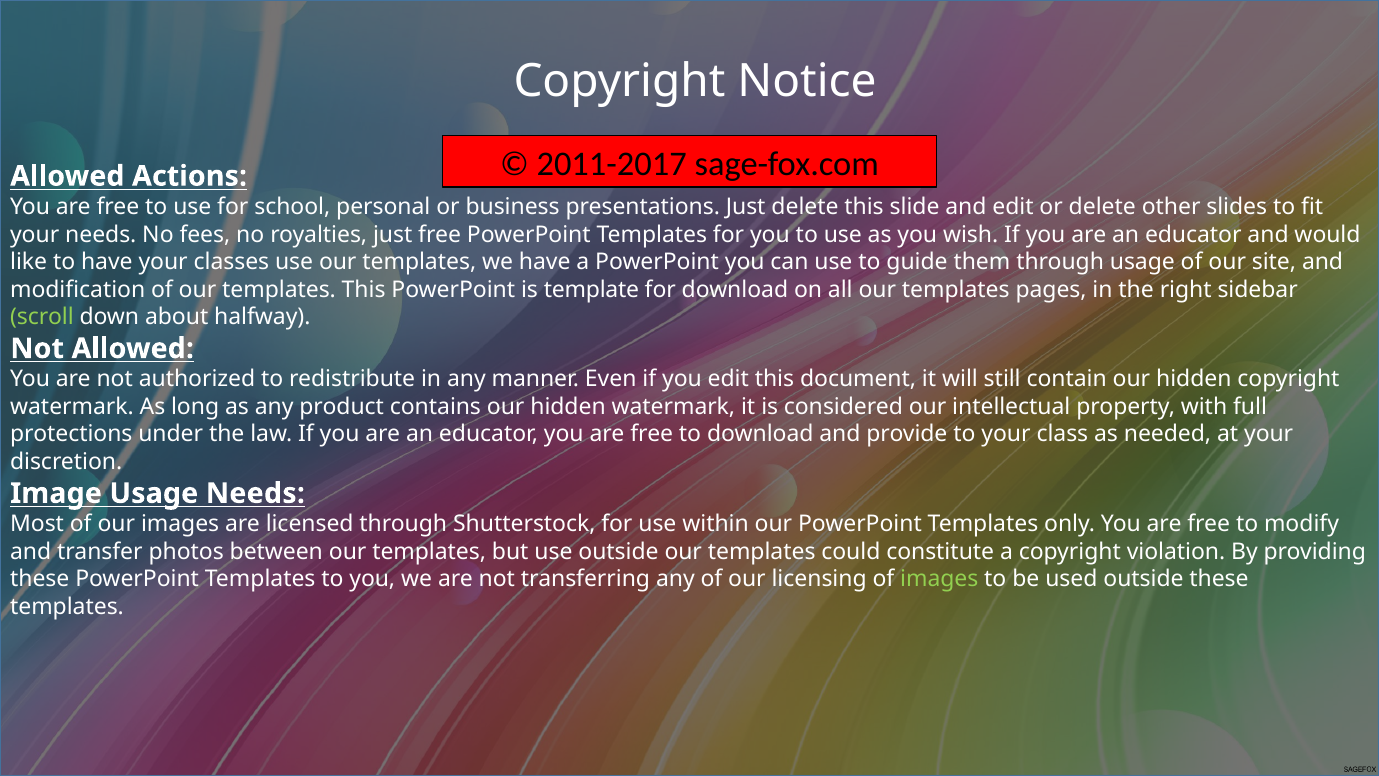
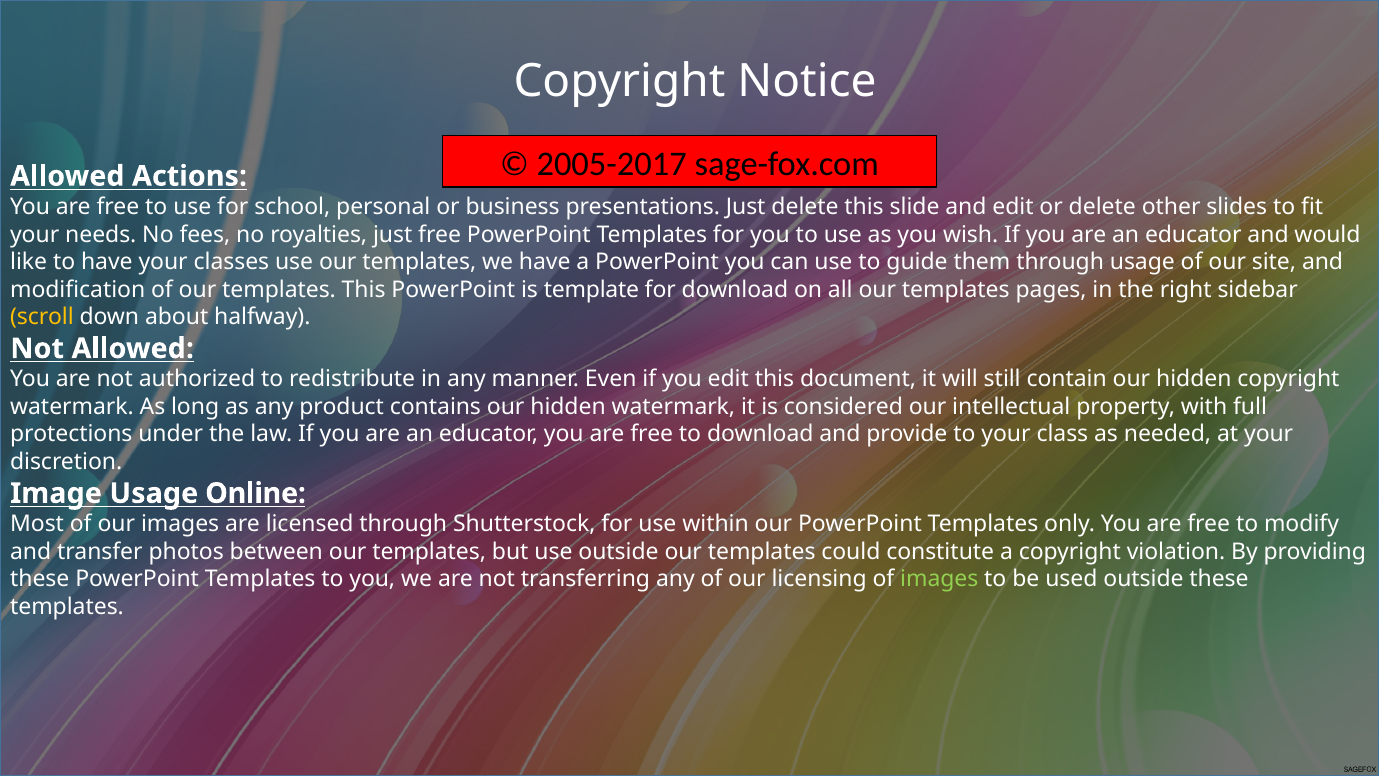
2011-2017: 2011-2017 -> 2005-2017 (612, 164)
scroll colour: light green -> yellow (42, 317)
Usage Needs: Needs -> Online (256, 493)
